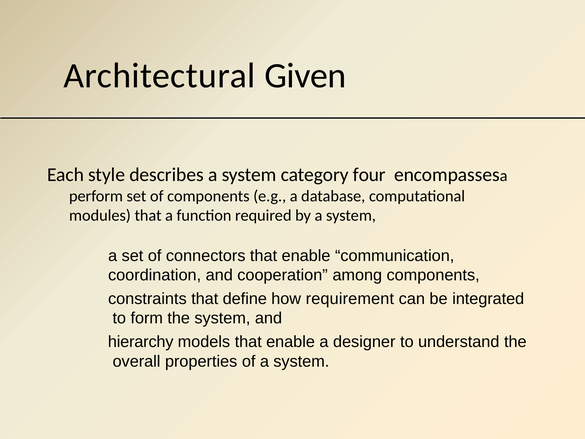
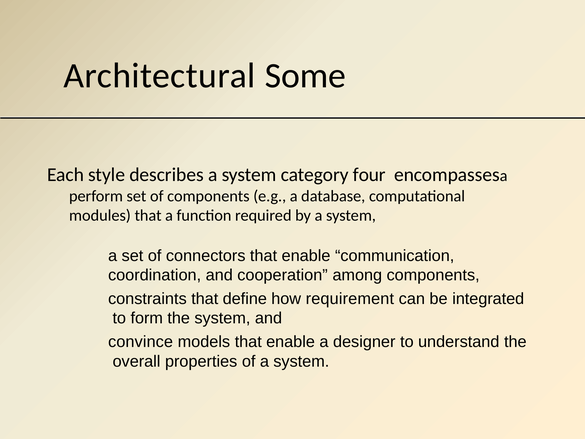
Given: Given -> Some (305, 76)
hierarchy: hierarchy -> convince (141, 342)
